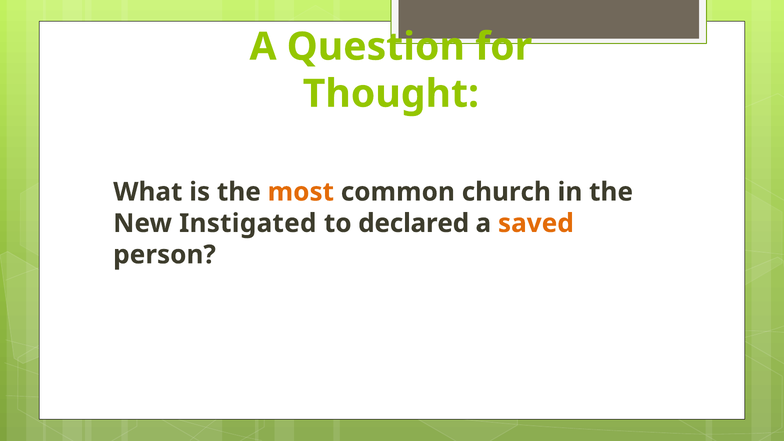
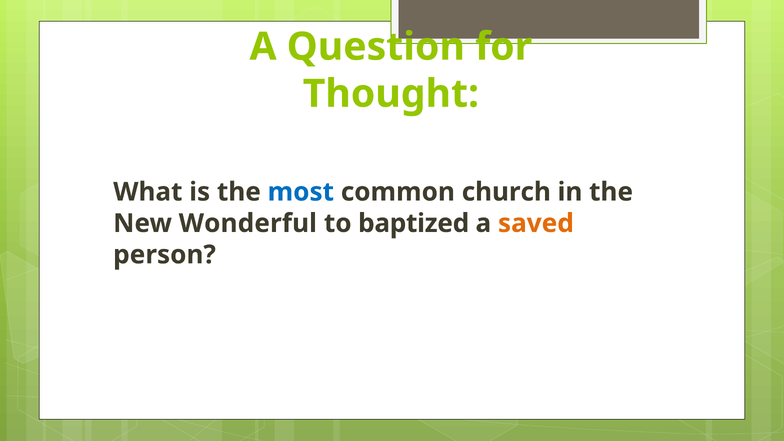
most colour: orange -> blue (301, 192)
Instigated: Instigated -> Wonderful (248, 223)
declared: declared -> baptized (414, 223)
